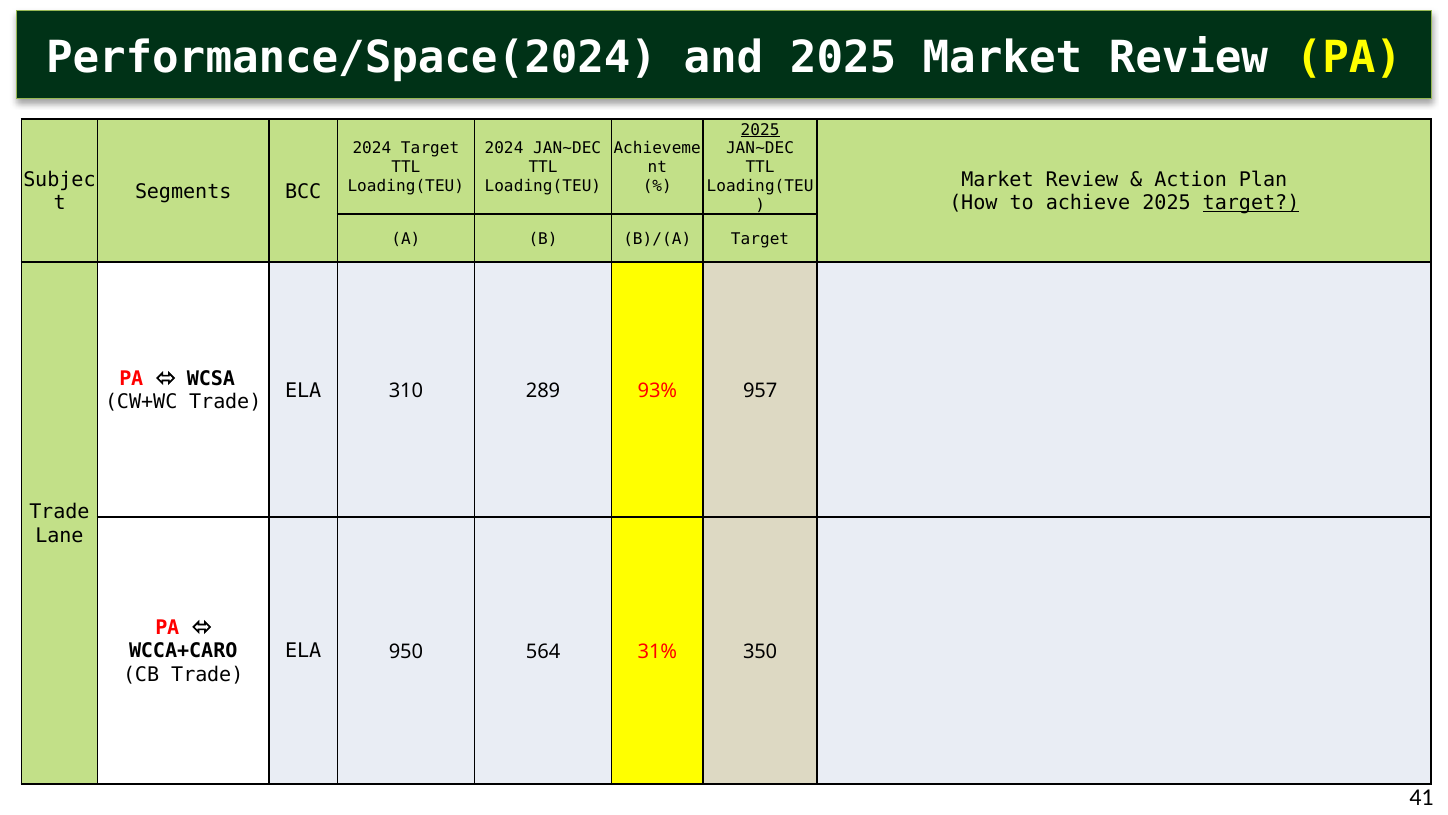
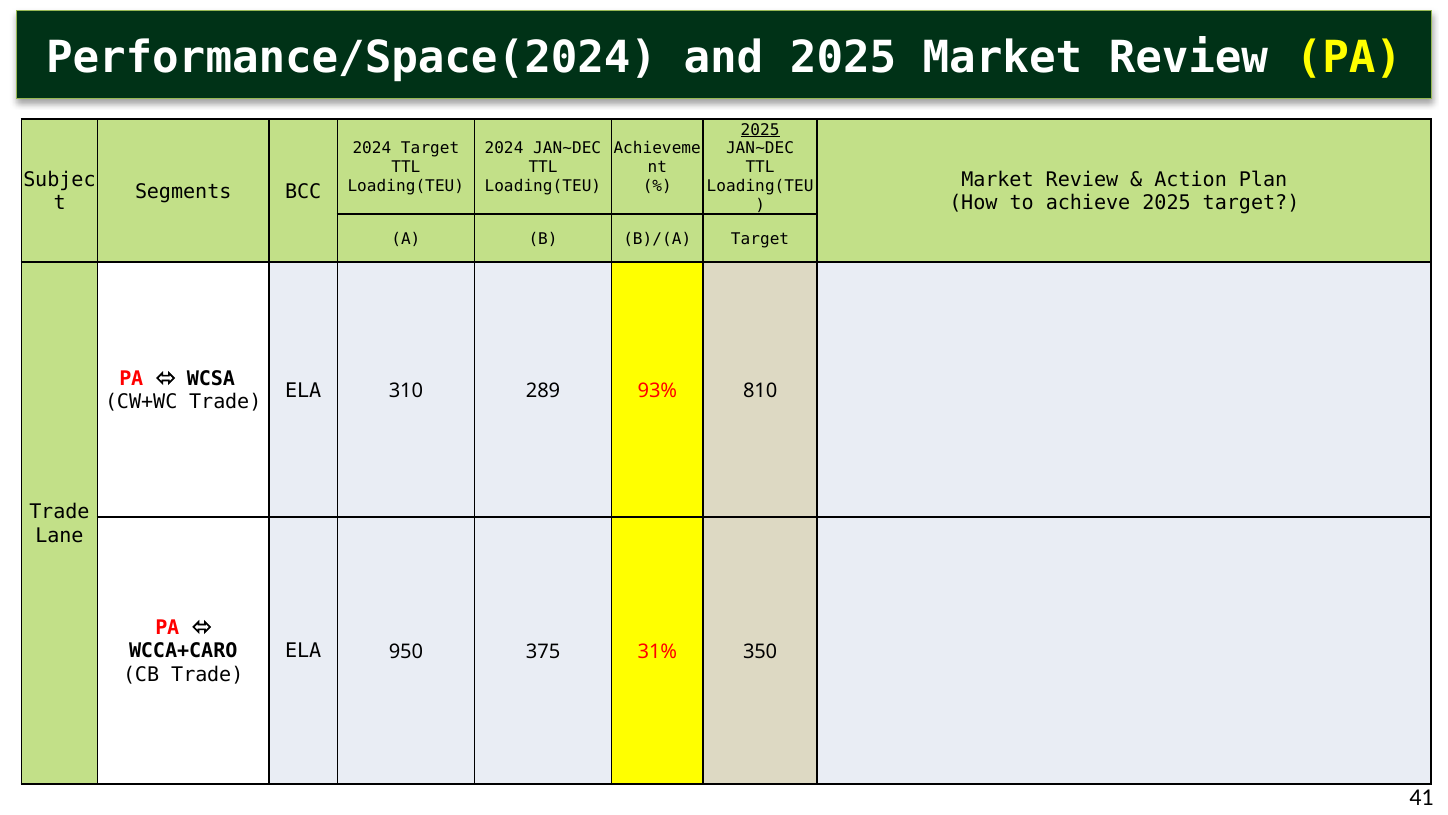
target underline: present -> none (1251, 203)
957: 957 -> 810 (760, 391)
564: 564 -> 375 (543, 652)
